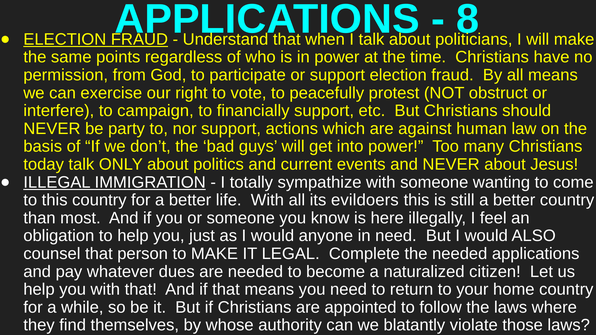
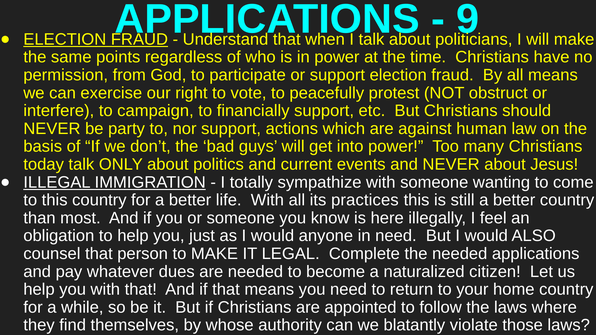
8: 8 -> 9 (468, 19)
evildoers: evildoers -> practices (365, 200)
